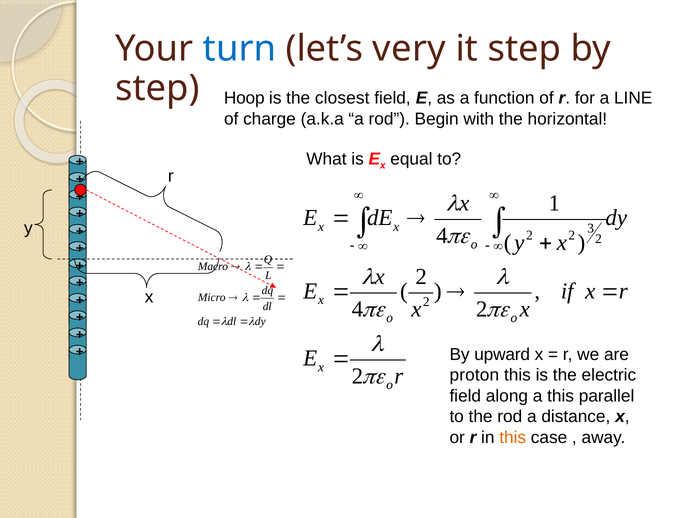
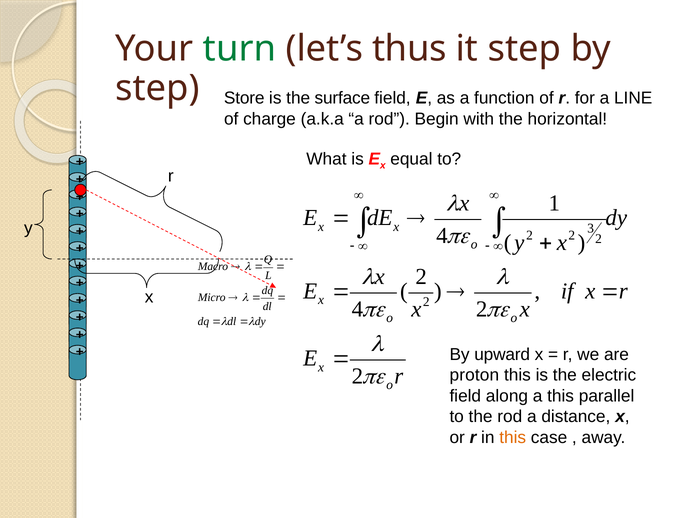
turn colour: blue -> green (240, 49)
very: very -> thus (409, 49)
Hoop: Hoop -> Store (244, 98)
closest: closest -> surface (342, 98)
